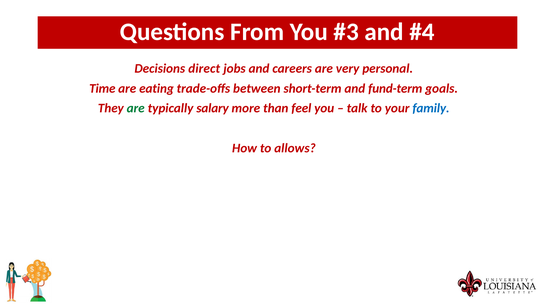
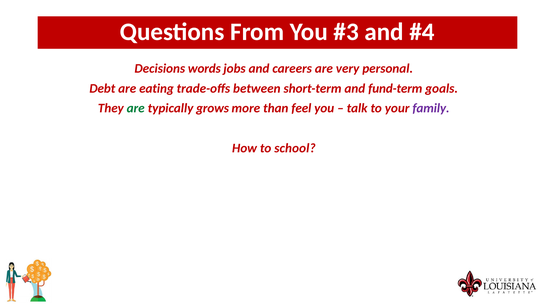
direct: direct -> words (204, 69)
Time: Time -> Debt (102, 89)
salary: salary -> grows (213, 108)
family colour: blue -> purple (431, 108)
allows: allows -> school (295, 148)
